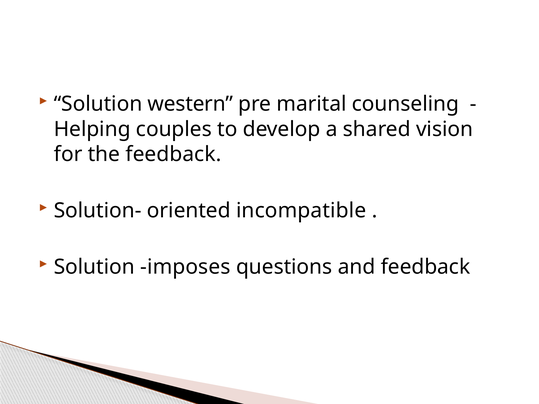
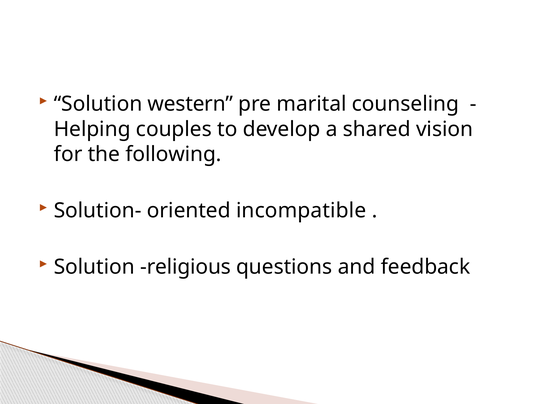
the feedback: feedback -> following (173, 154)
imposes: imposes -> religious (186, 267)
